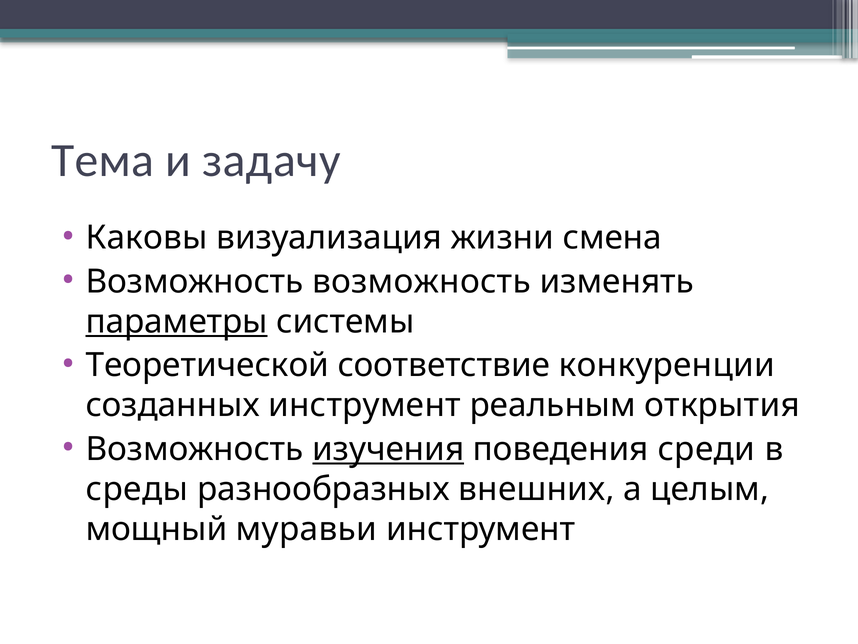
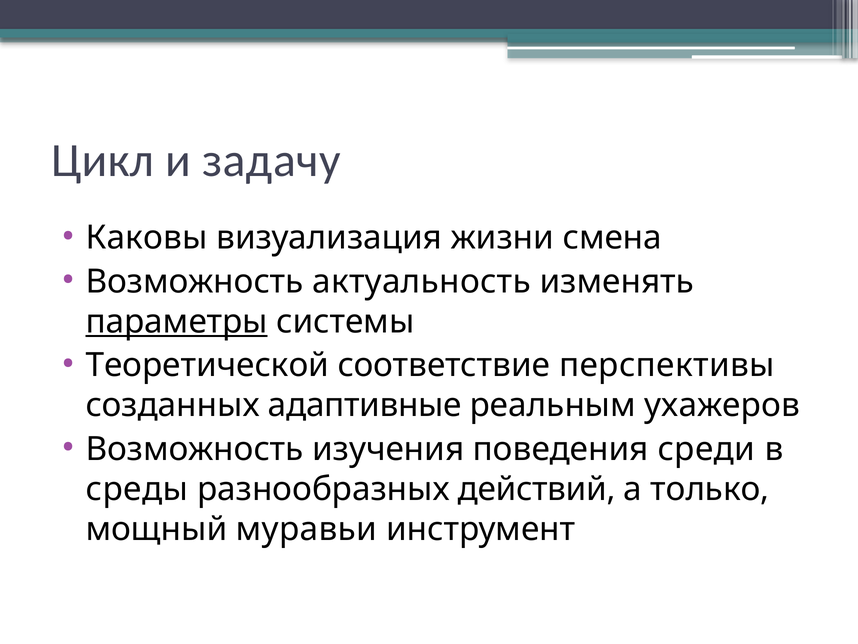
Тема: Тема -> Цикл (103, 161)
Возможность возможность: возможность -> актуальность (422, 281)
конкуренции: конкуренции -> перспективы (667, 365)
созданных инструмент: инструмент -> адаптивные (365, 405)
открытия: открытия -> ухажеров (722, 405)
изучения underline: present -> none (388, 449)
внешних: внешних -> действий (537, 489)
целым: целым -> только (710, 489)
